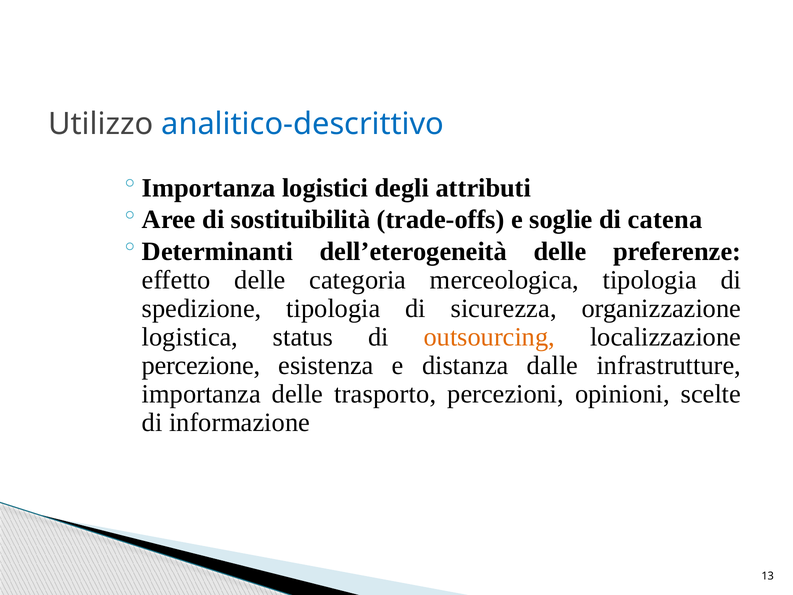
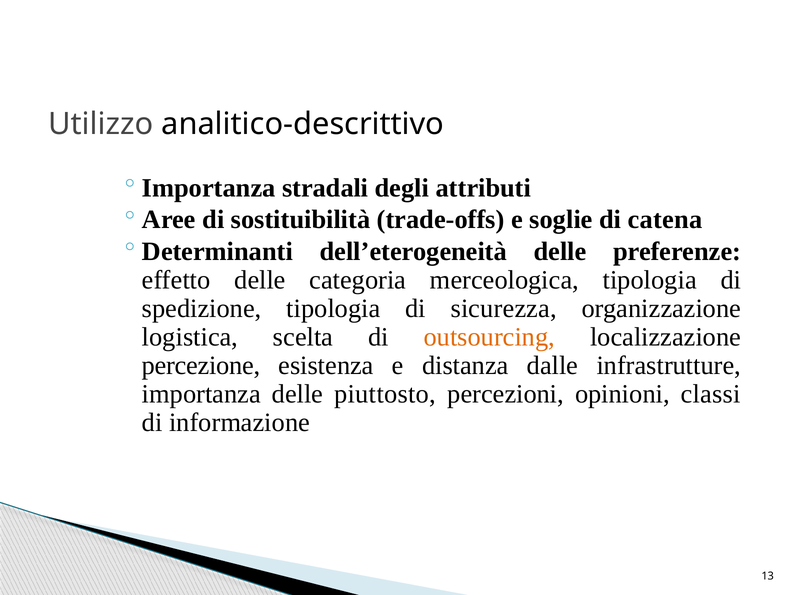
analitico-descrittivo colour: blue -> black (303, 124)
logistici: logistici -> stradali (325, 188)
status: status -> scelta (303, 337)
trasporto: trasporto -> piuttosto (385, 394)
scelte: scelte -> classi (711, 394)
